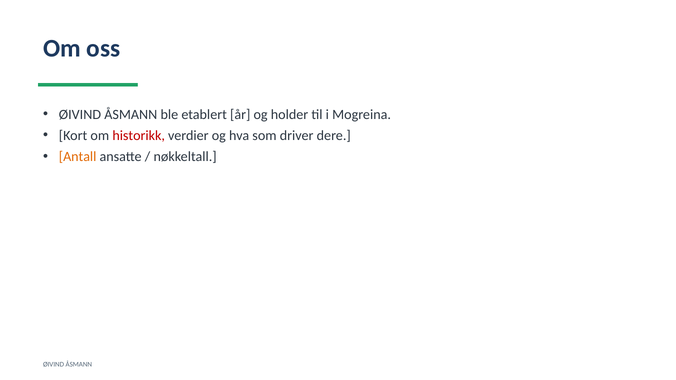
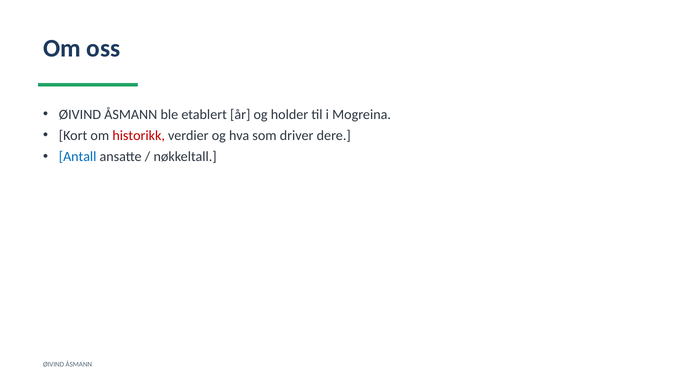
Antall colour: orange -> blue (78, 157)
